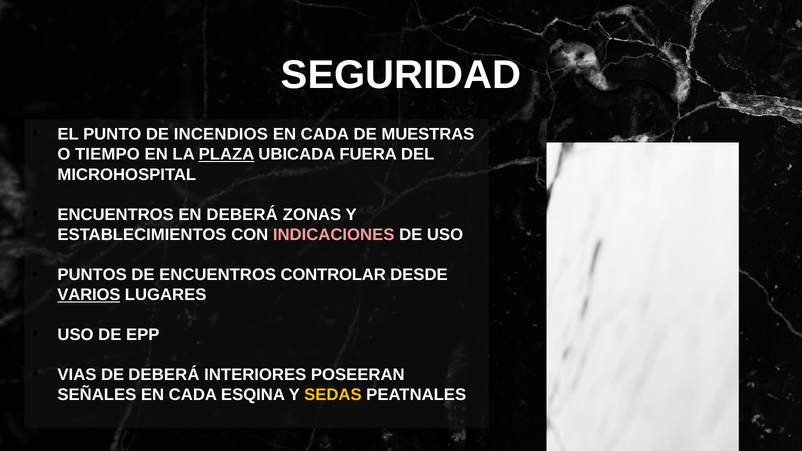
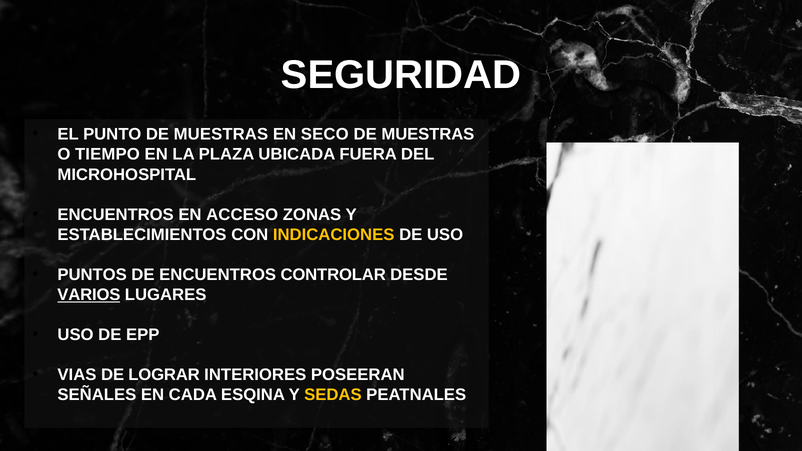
PUNTO DE INCENDIOS: INCENDIOS -> MUESTRAS (221, 134)
CADA: CADA -> SECO (325, 134)
PLAZA underline: present -> none (227, 155)
EN DEBERÁ: DEBERÁ -> ACCESO (242, 215)
INDICACIONES colour: pink -> yellow (334, 235)
DE DEBERÁ: DEBERÁ -> LOGRAR (164, 375)
